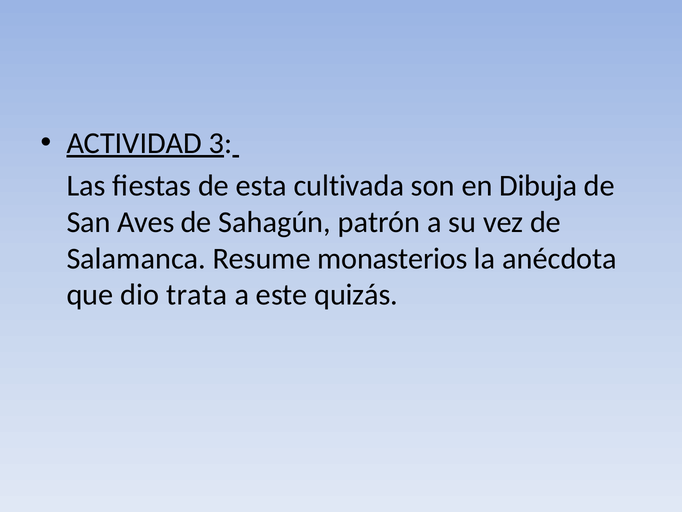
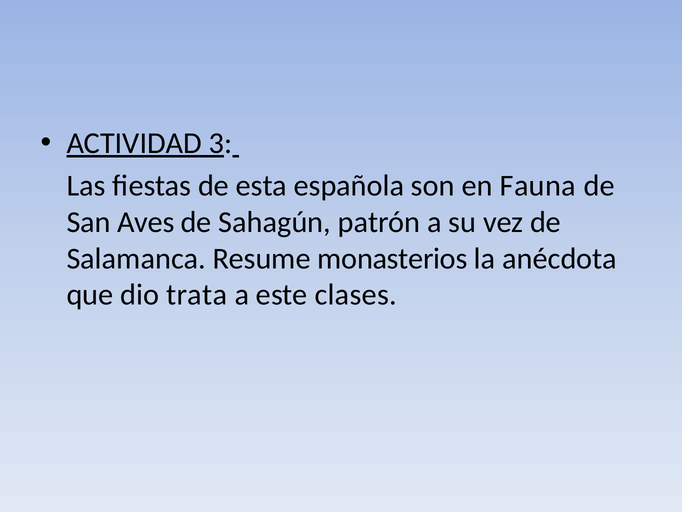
cultivada: cultivada -> española (349, 186)
Dibuja: Dibuja -> Fauna (538, 186)
quizás: quizás -> clases (356, 295)
